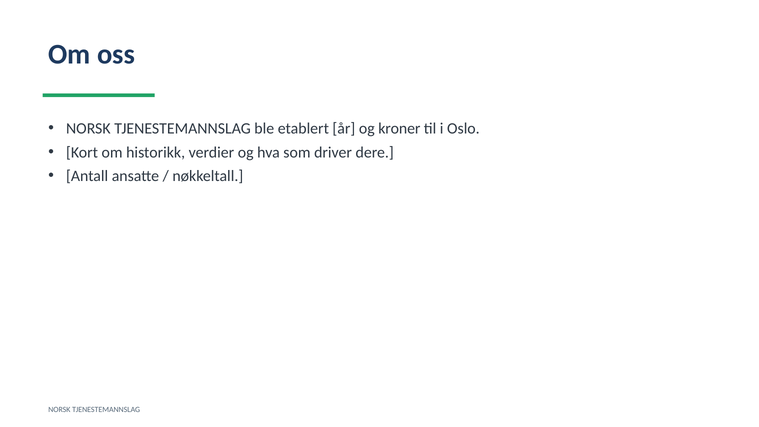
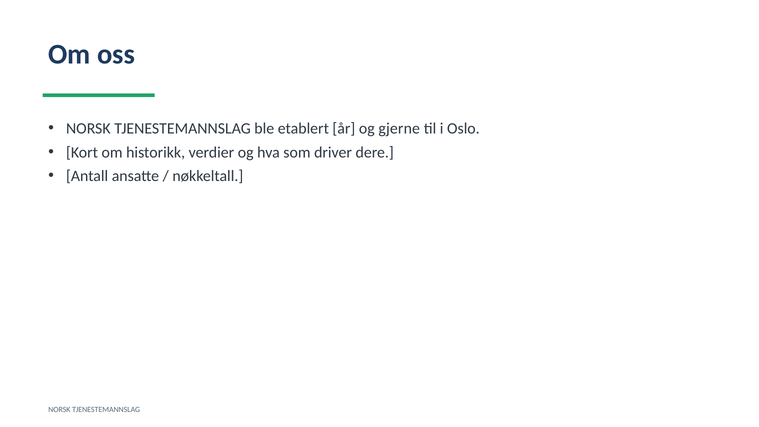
kroner: kroner -> gjerne (399, 129)
